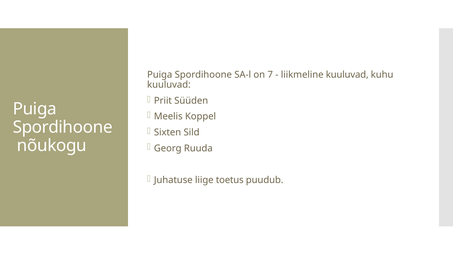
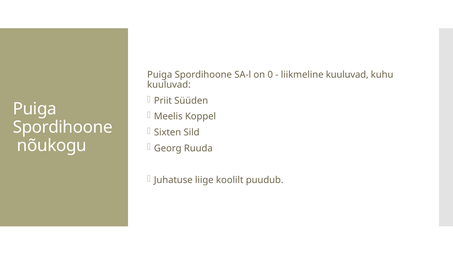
7: 7 -> 0 (270, 75)
toetus: toetus -> koolilt (230, 180)
